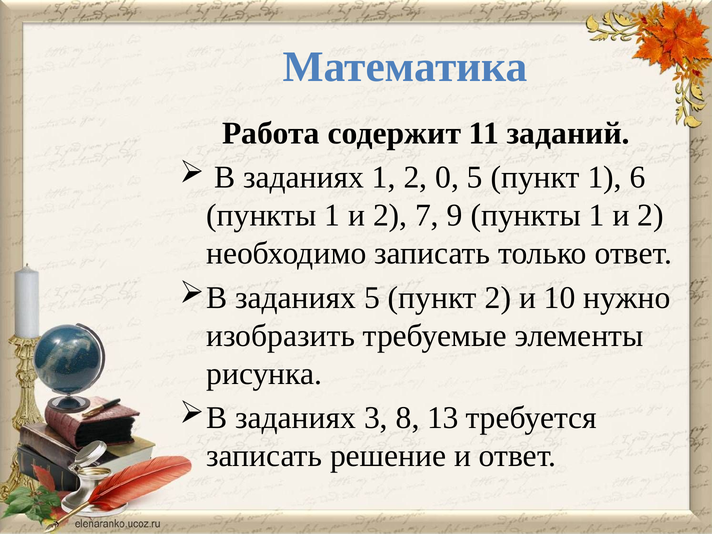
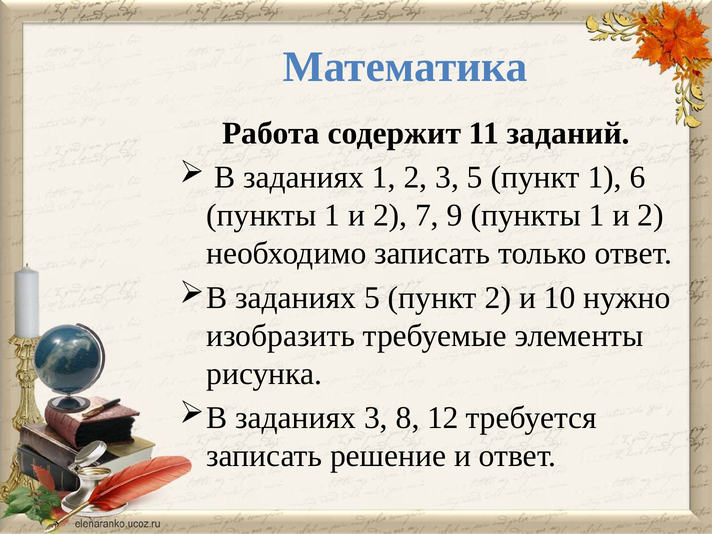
2 0: 0 -> 3 (447, 177)
13: 13 -> 12 (443, 418)
